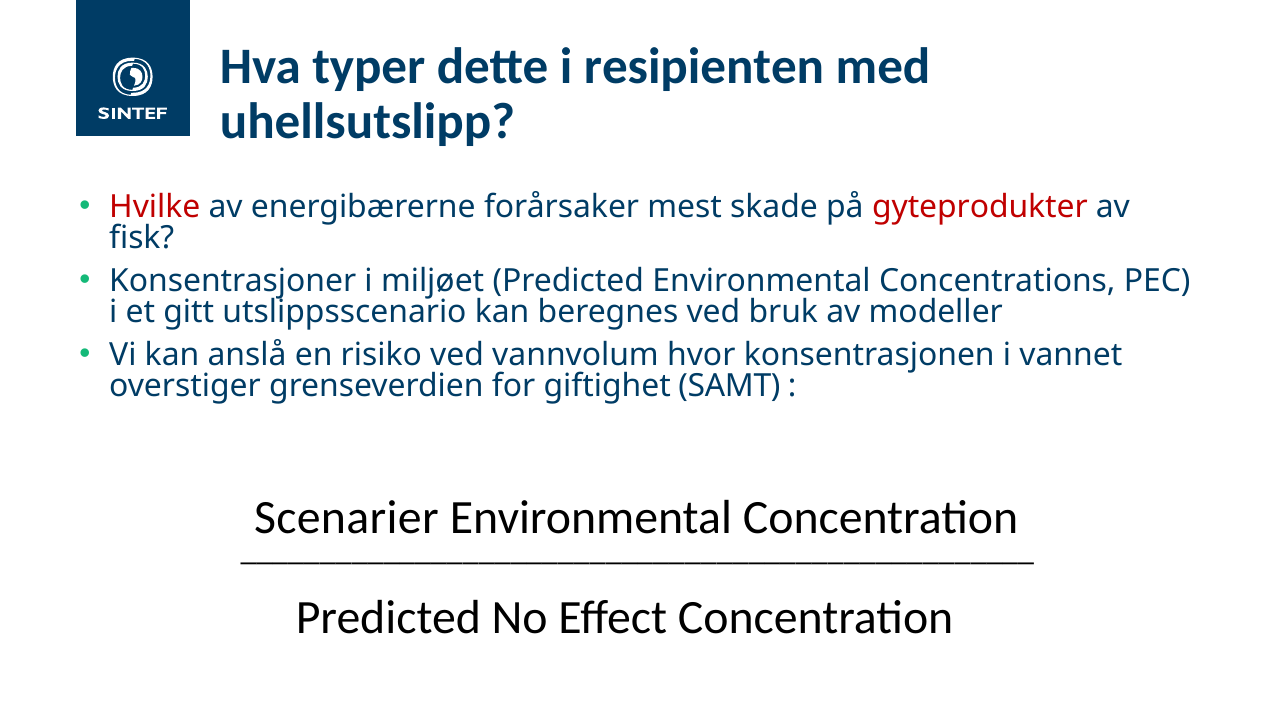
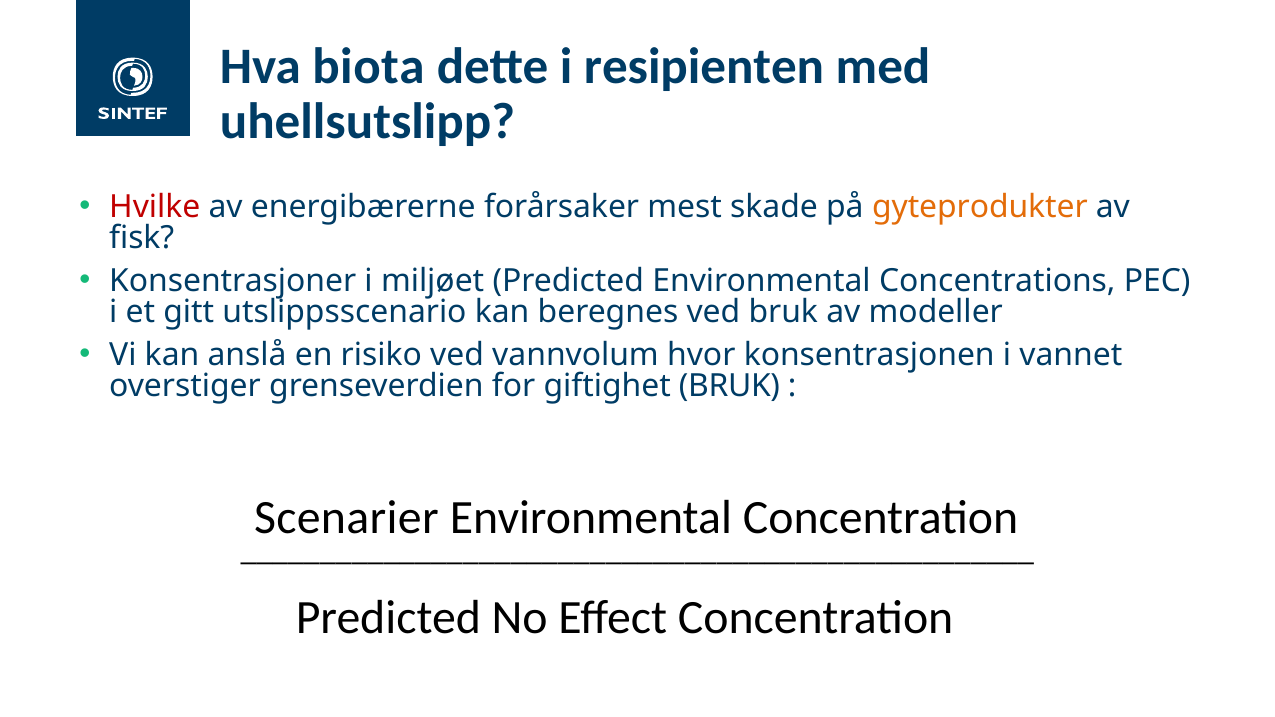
typer: typer -> biota (368, 66)
gyteprodukter colour: red -> orange (980, 207)
giftighet SAMT: SAMT -> BRUK (729, 386)
